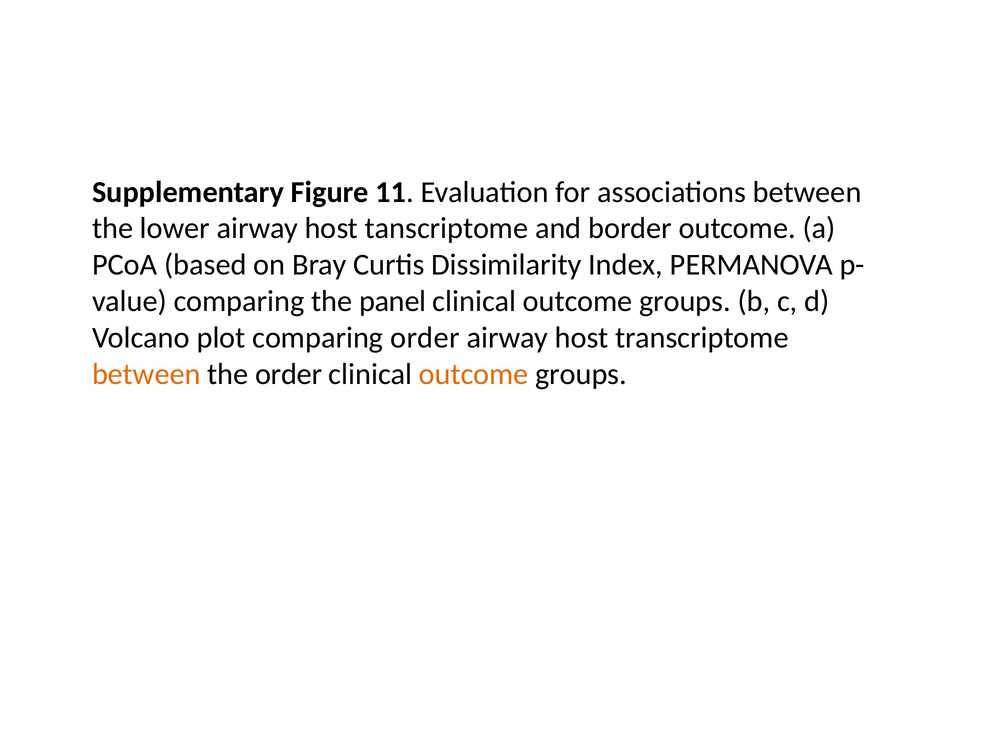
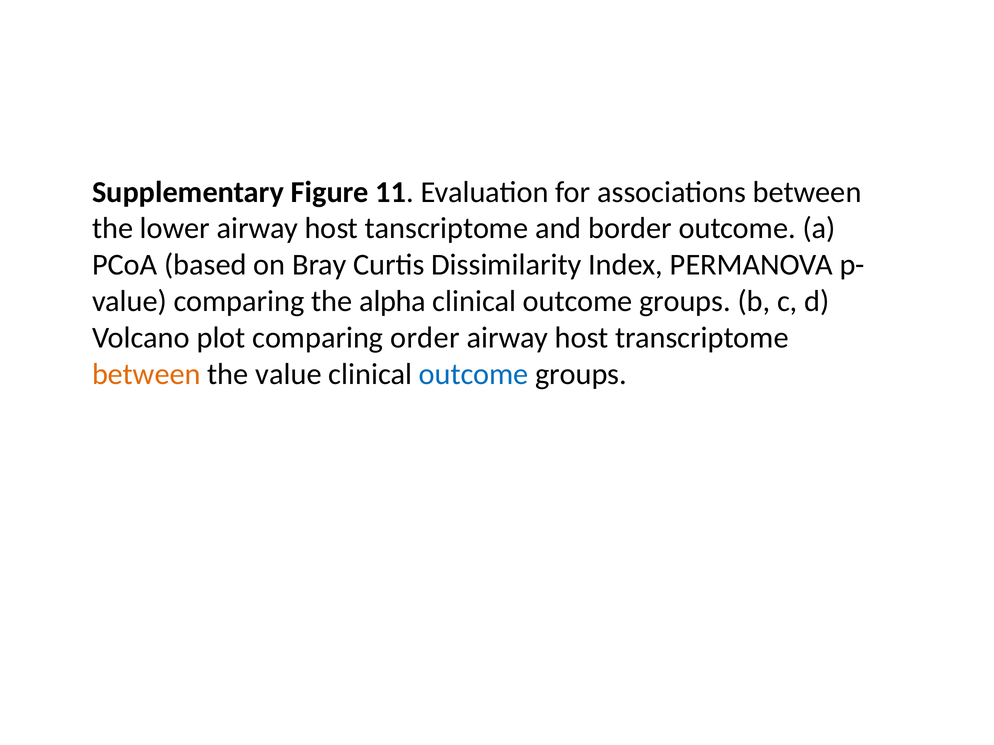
panel: panel -> alpha (393, 301)
the order: order -> value (288, 374)
outcome colour: orange -> blue (474, 374)
